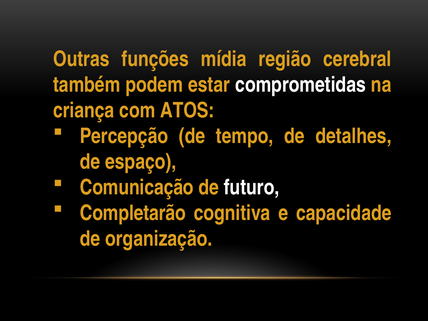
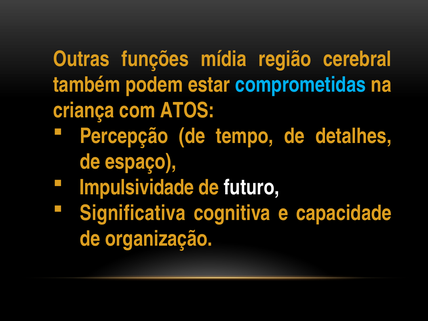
comprometidas colour: white -> light blue (301, 85)
Comunicação: Comunicação -> Impulsividade (137, 187)
Completarão: Completarão -> Significativa (133, 213)
